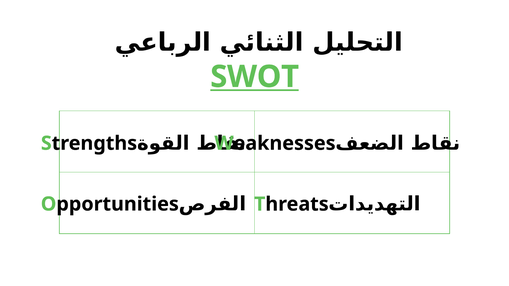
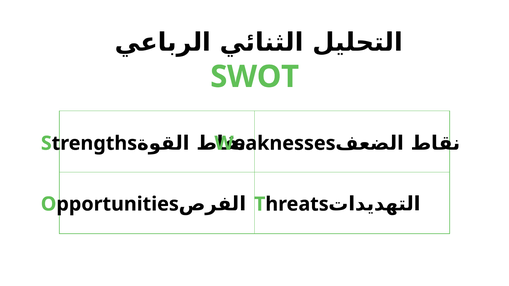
SWOT underline: present -> none (255, 77)
